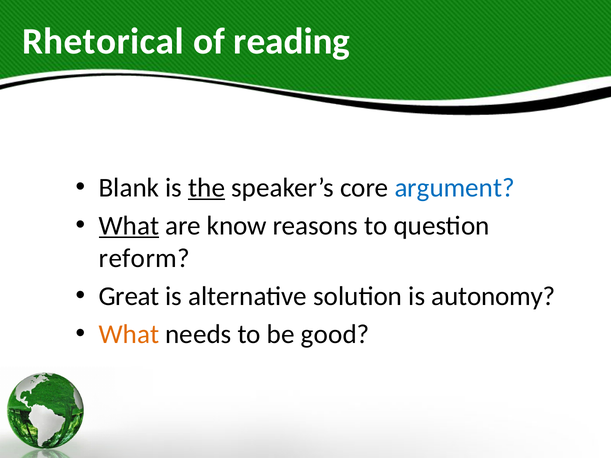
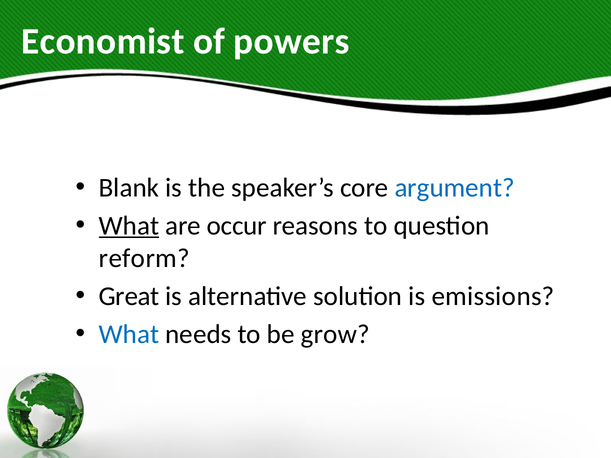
Rhetorical: Rhetorical -> Economist (103, 42)
reading: reading -> powers (292, 42)
the underline: present -> none (207, 188)
know: know -> occur (237, 226)
autonomy: autonomy -> emissions (493, 296)
What colour: orange -> blue (129, 335)
good: good -> grow (335, 335)
